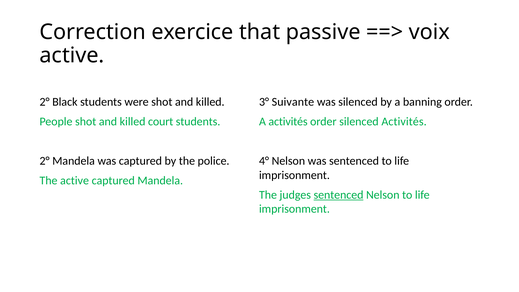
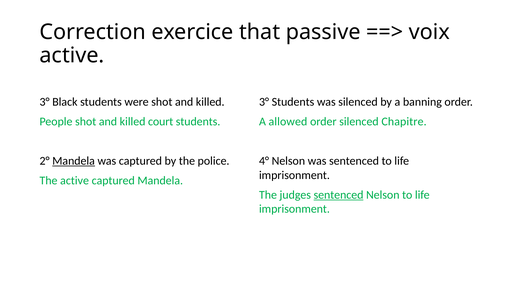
3° Suivante: Suivante -> Students (293, 102)
2°: 2° -> 3° (45, 102)
A activités: activités -> allowed (288, 121)
silenced Activités: Activités -> Chapitre (404, 121)
Mandela underline: none -> present (74, 161)
